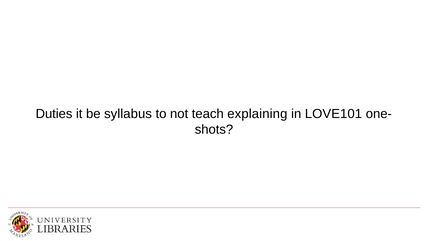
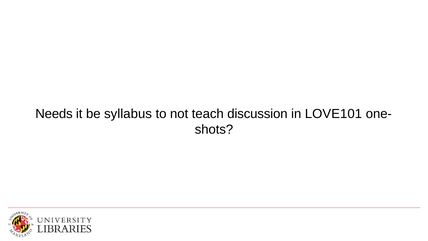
Duties: Duties -> Needs (54, 114)
explaining: explaining -> discussion (257, 114)
